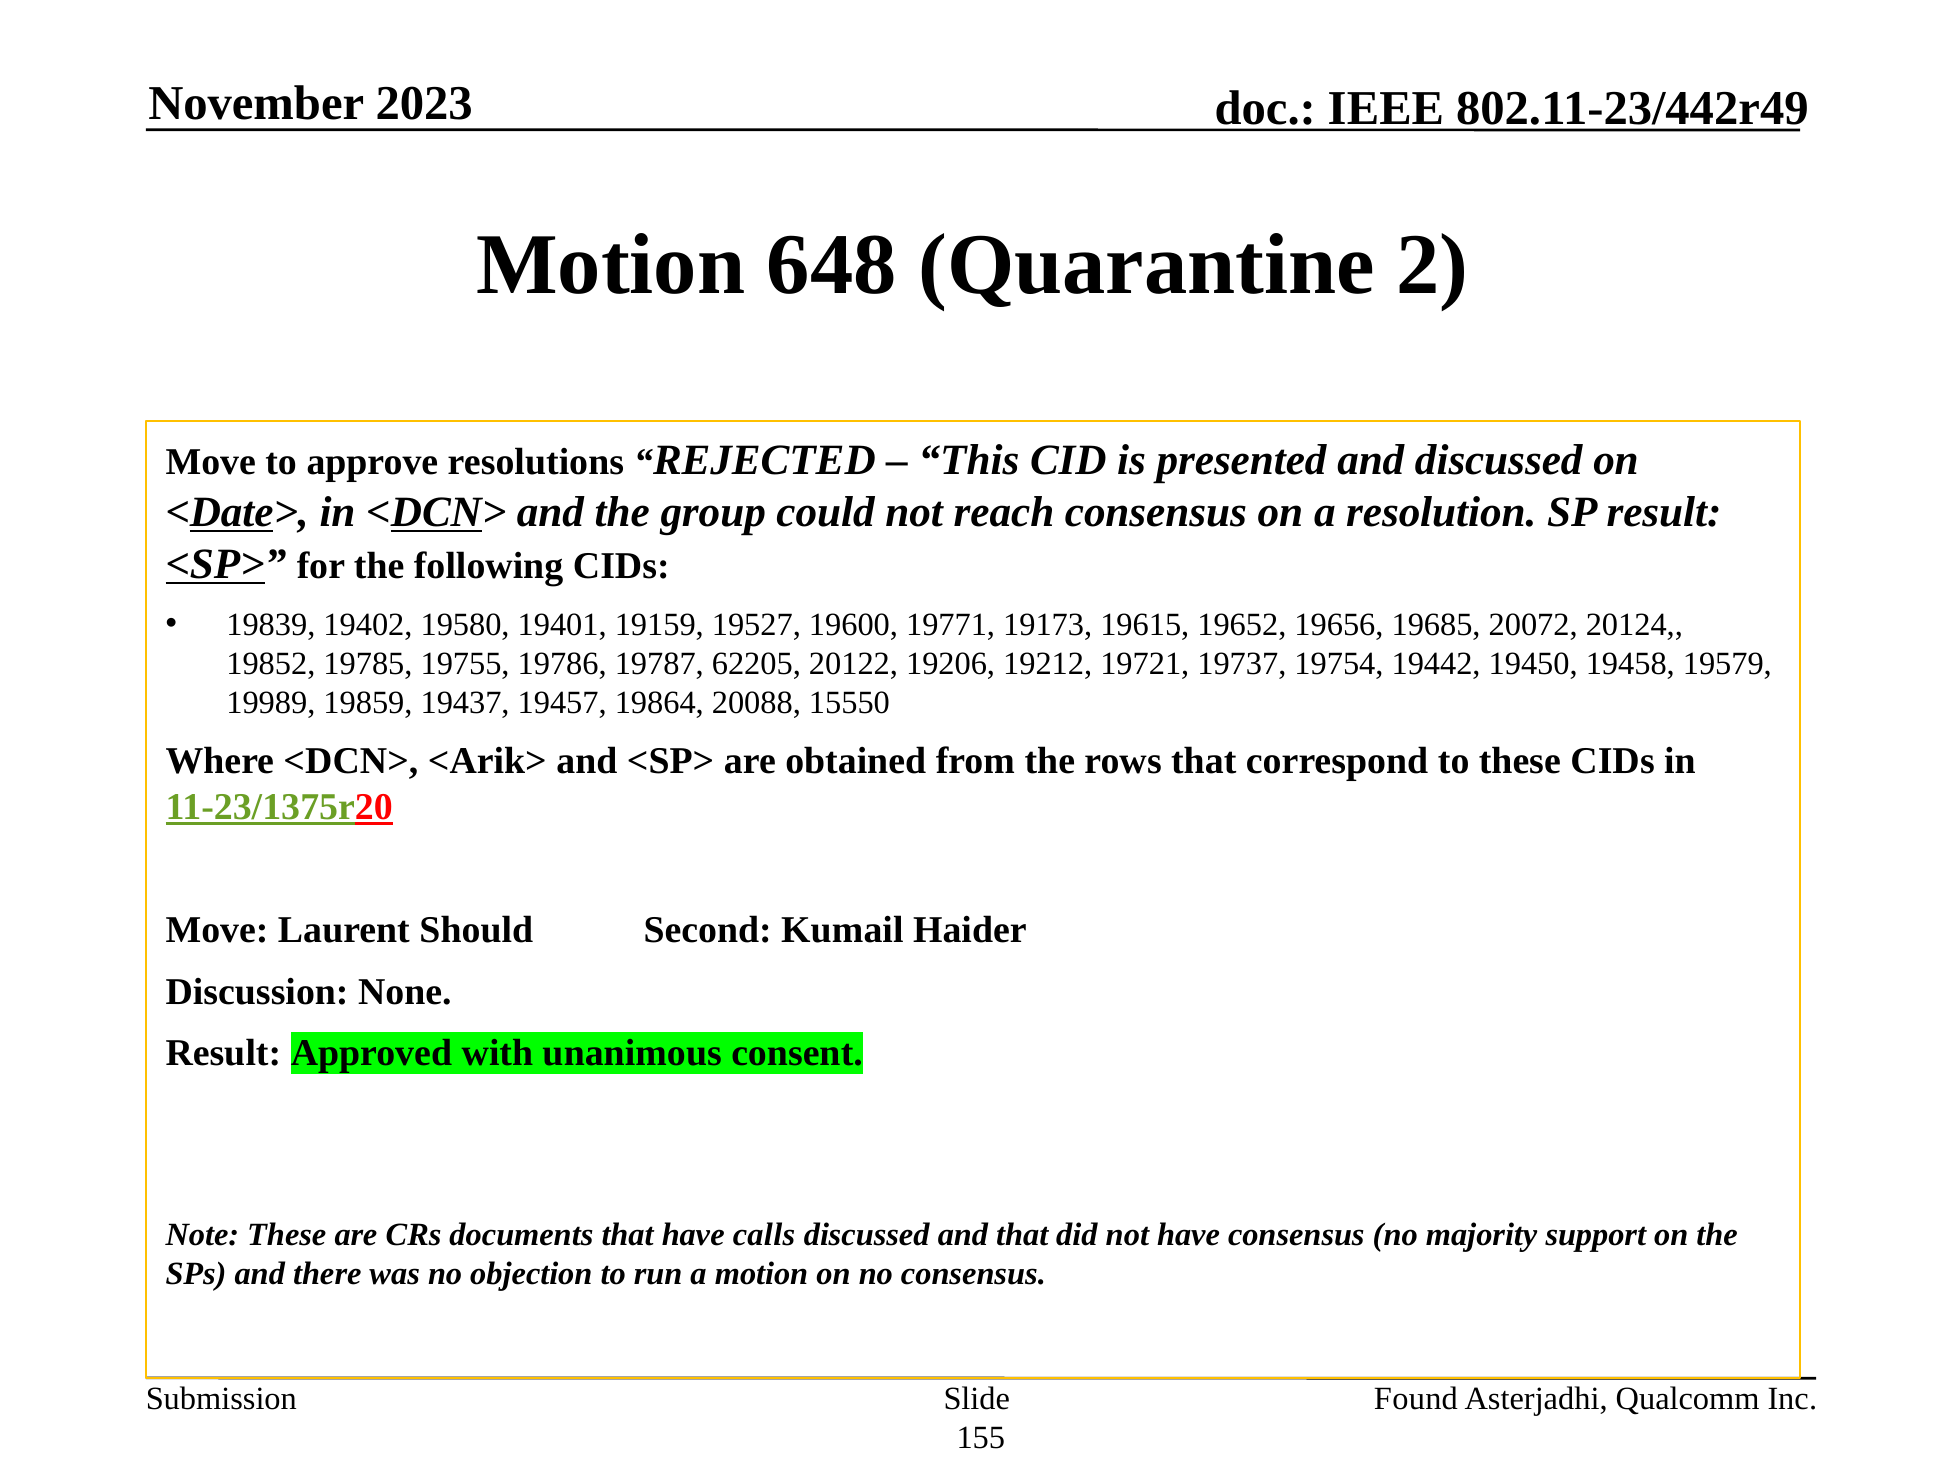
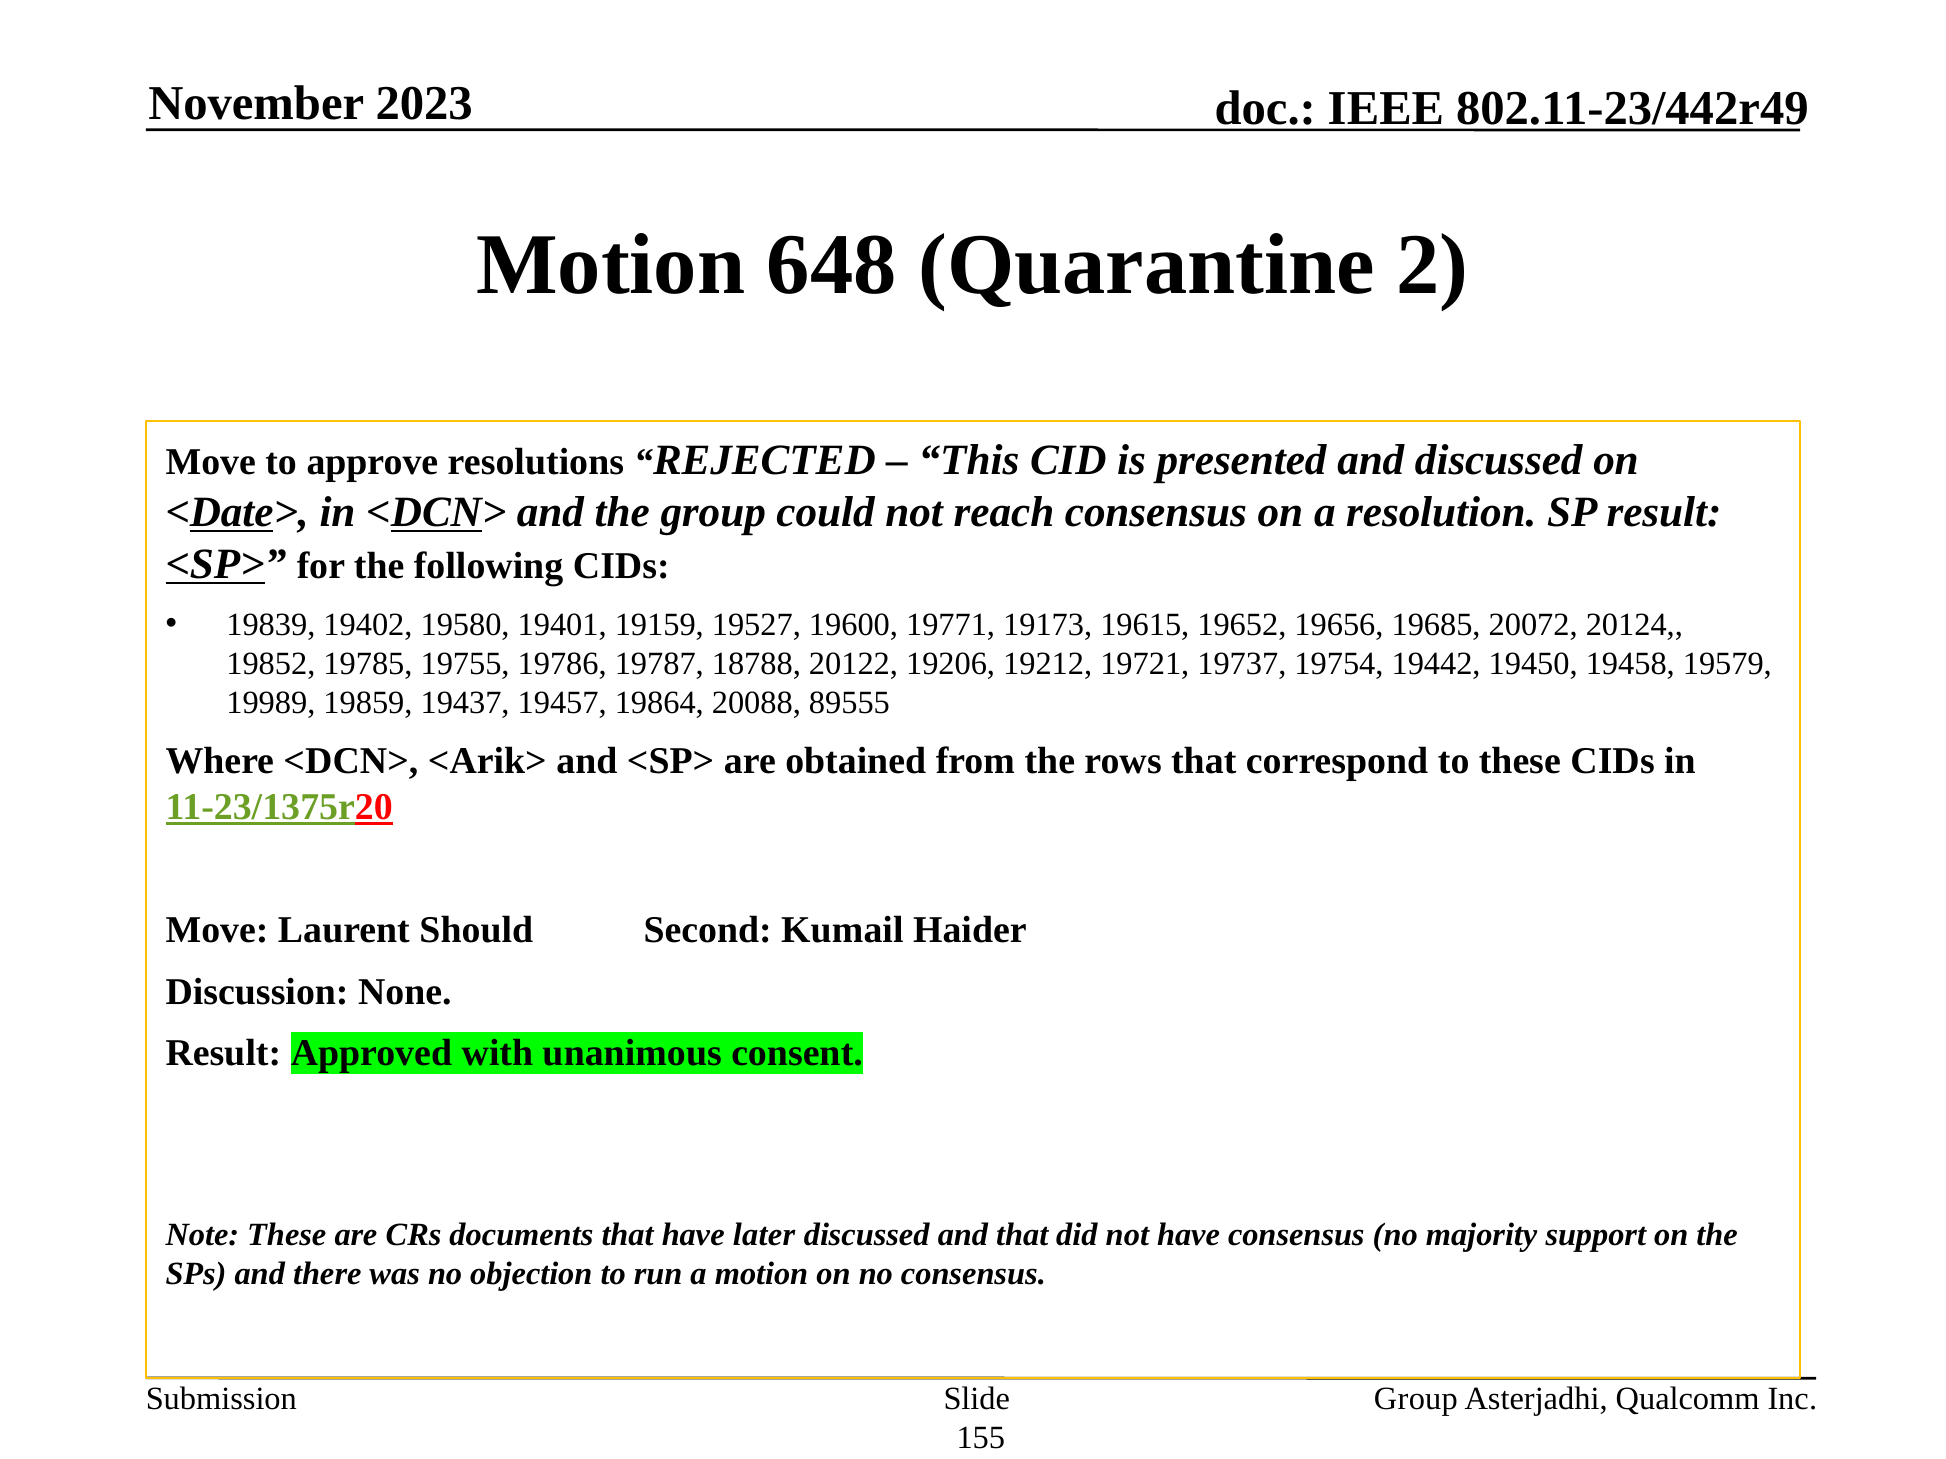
62205: 62205 -> 18788 (756, 664)
15550: 15550 -> 89555 (849, 703)
calls: calls -> later (764, 1235)
Found: Found -> Group (1416, 1400)
